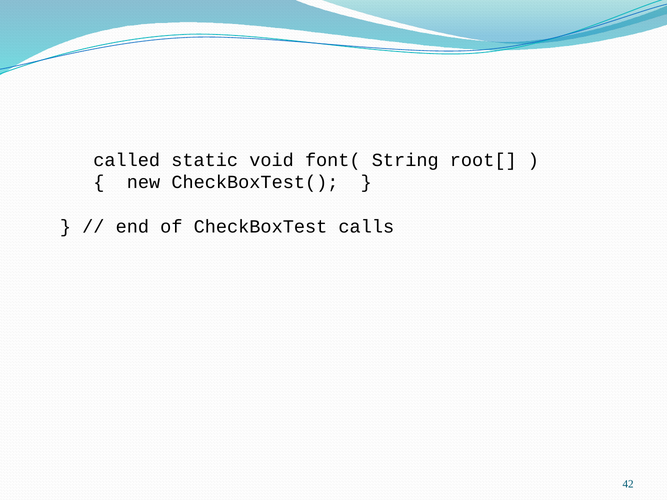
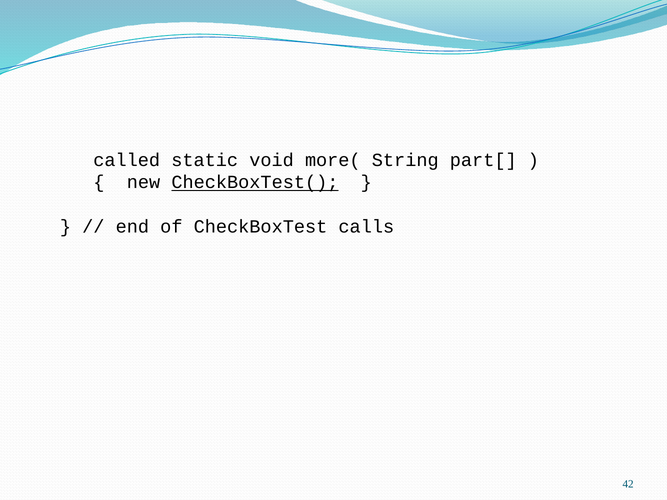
font(: font( -> more( (333, 160)
root[: root[ -> part[ (483, 160)
CheckBoxTest( underline: none -> present (255, 182)
